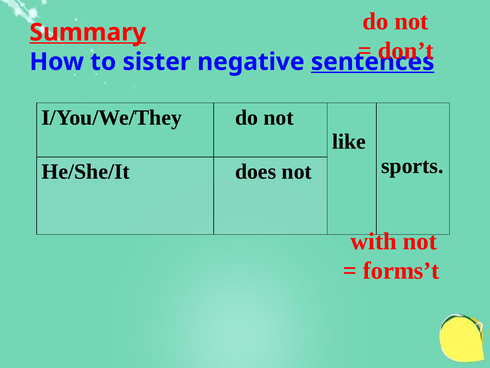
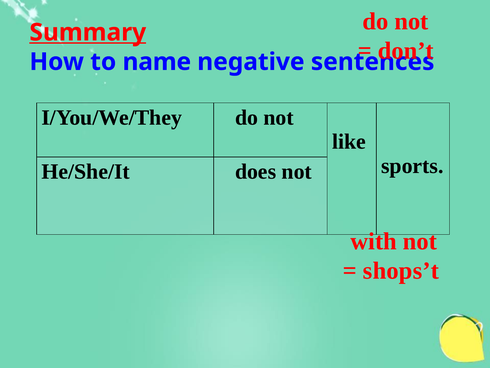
sister: sister -> name (157, 62)
sentences underline: present -> none (373, 62)
forms’t: forms’t -> shops’t (401, 270)
